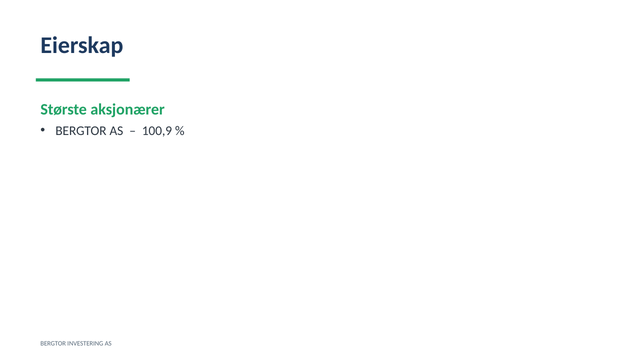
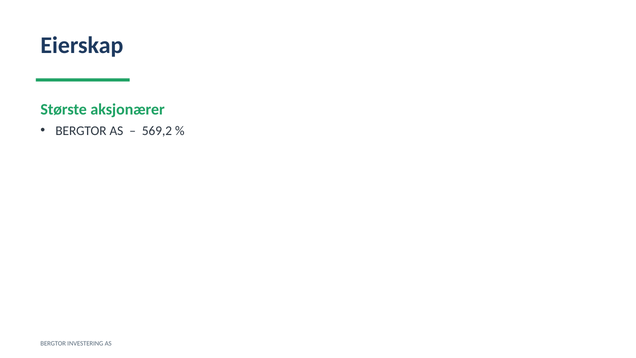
100,9: 100,9 -> 569,2 (157, 131)
